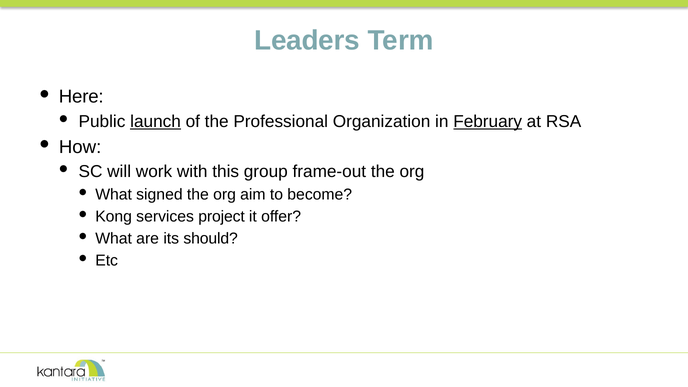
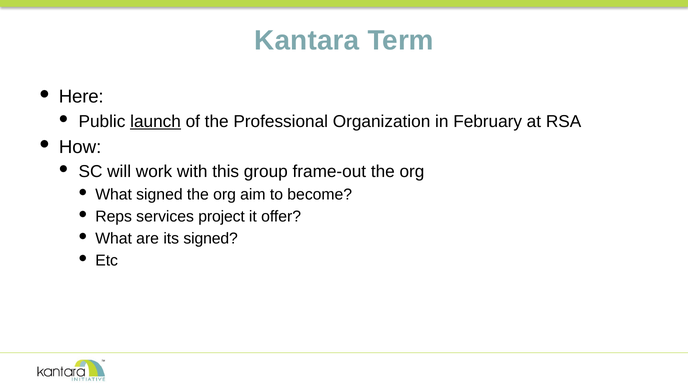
Leaders: Leaders -> Kantara (307, 40)
February underline: present -> none (488, 122)
Kong: Kong -> Reps (114, 217)
its should: should -> signed (211, 239)
